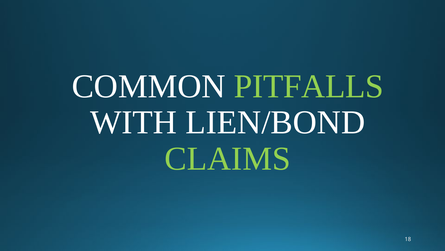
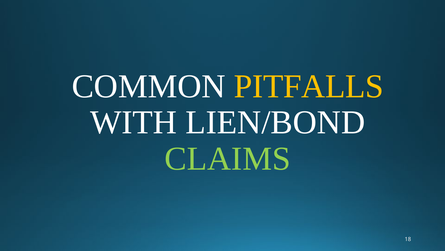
PITFALLS colour: light green -> yellow (309, 86)
